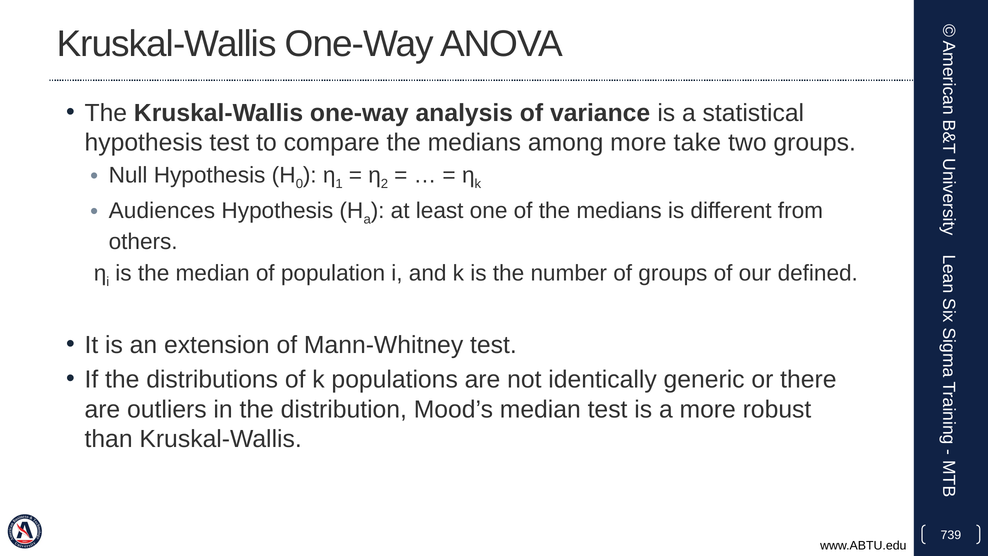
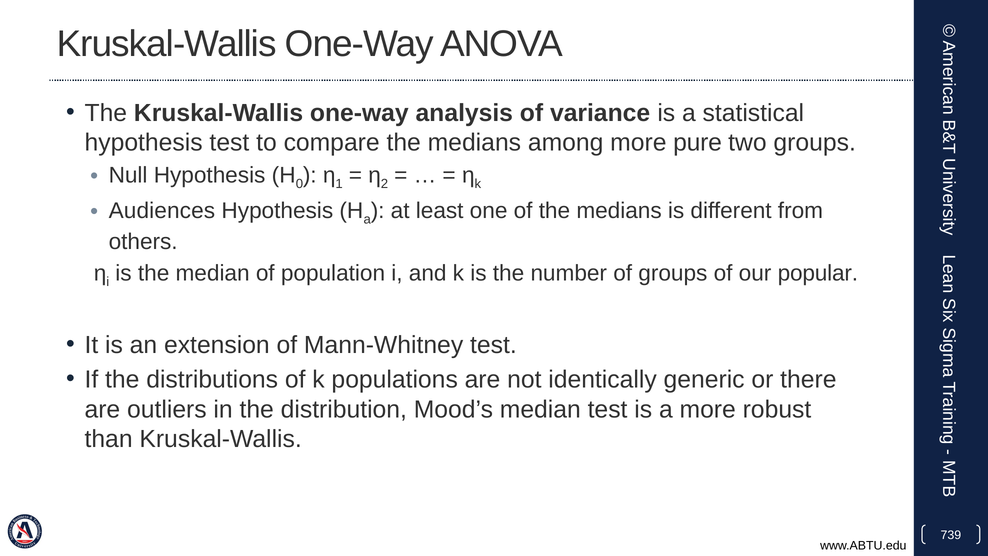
take: take -> pure (698, 143)
defined: defined -> popular (818, 273)
